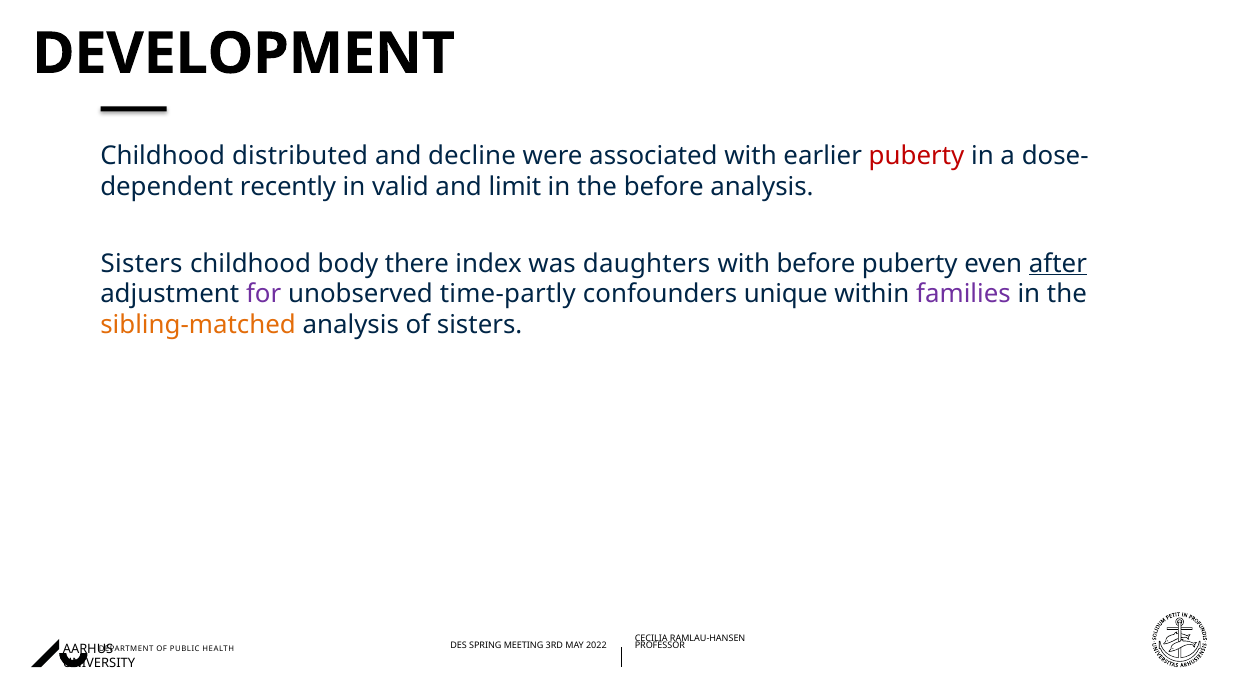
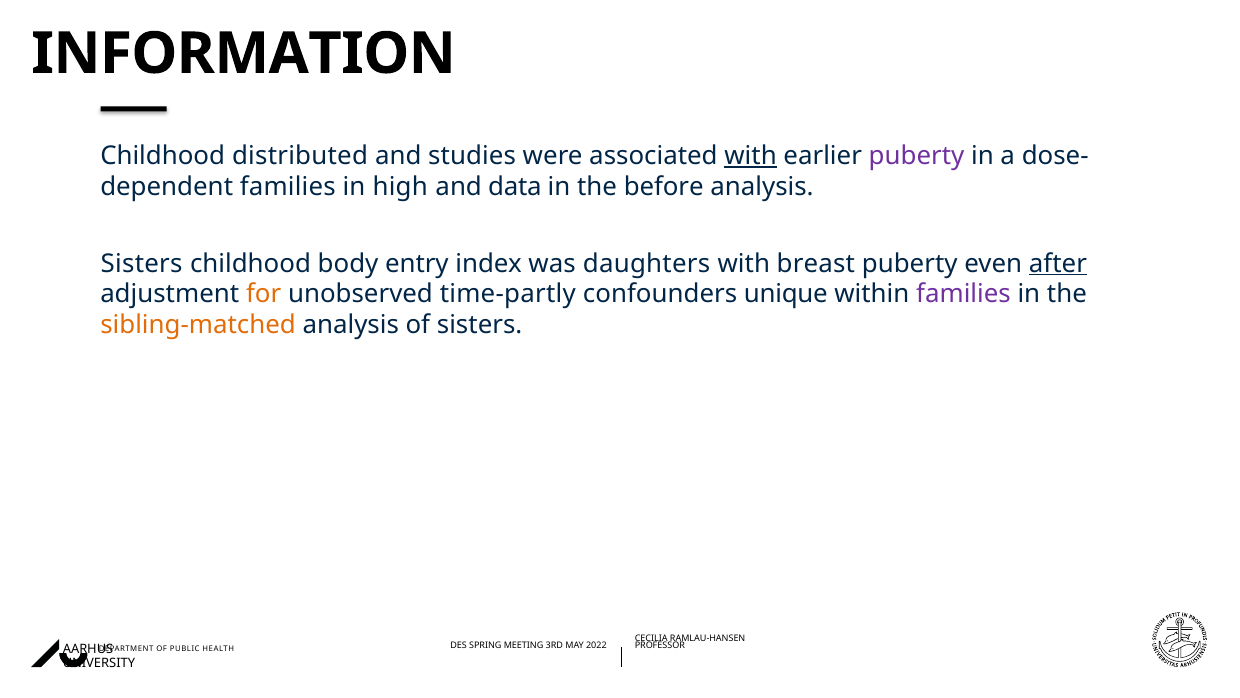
DEVELOPMENT: DEVELOPMENT -> INFORMATION (244, 54)
decline: decline -> studies (472, 156)
with underline: none -> present (751, 156)
puberty colour: red -> purple (917, 156)
recently: recently -> families (288, 186)
valid: valid -> high (400, 186)
limit: limit -> data (515, 186)
there: there -> entry (417, 263)
with before: before -> breast (816, 263)
for colour: purple -> orange (264, 294)
